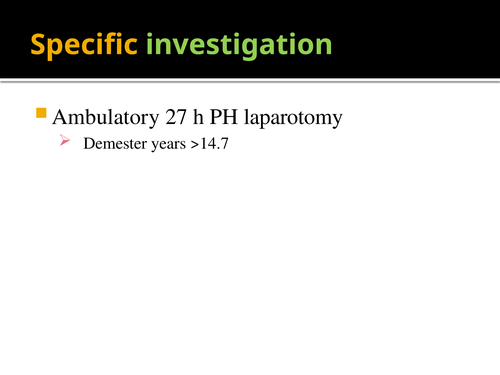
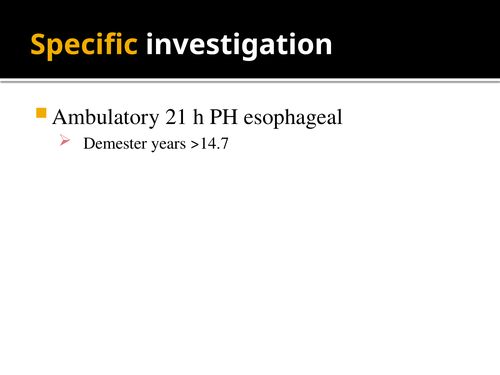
investigation colour: light green -> white (239, 45)
27: 27 -> 21 (176, 117)
laparotomy: laparotomy -> esophageal (293, 117)
